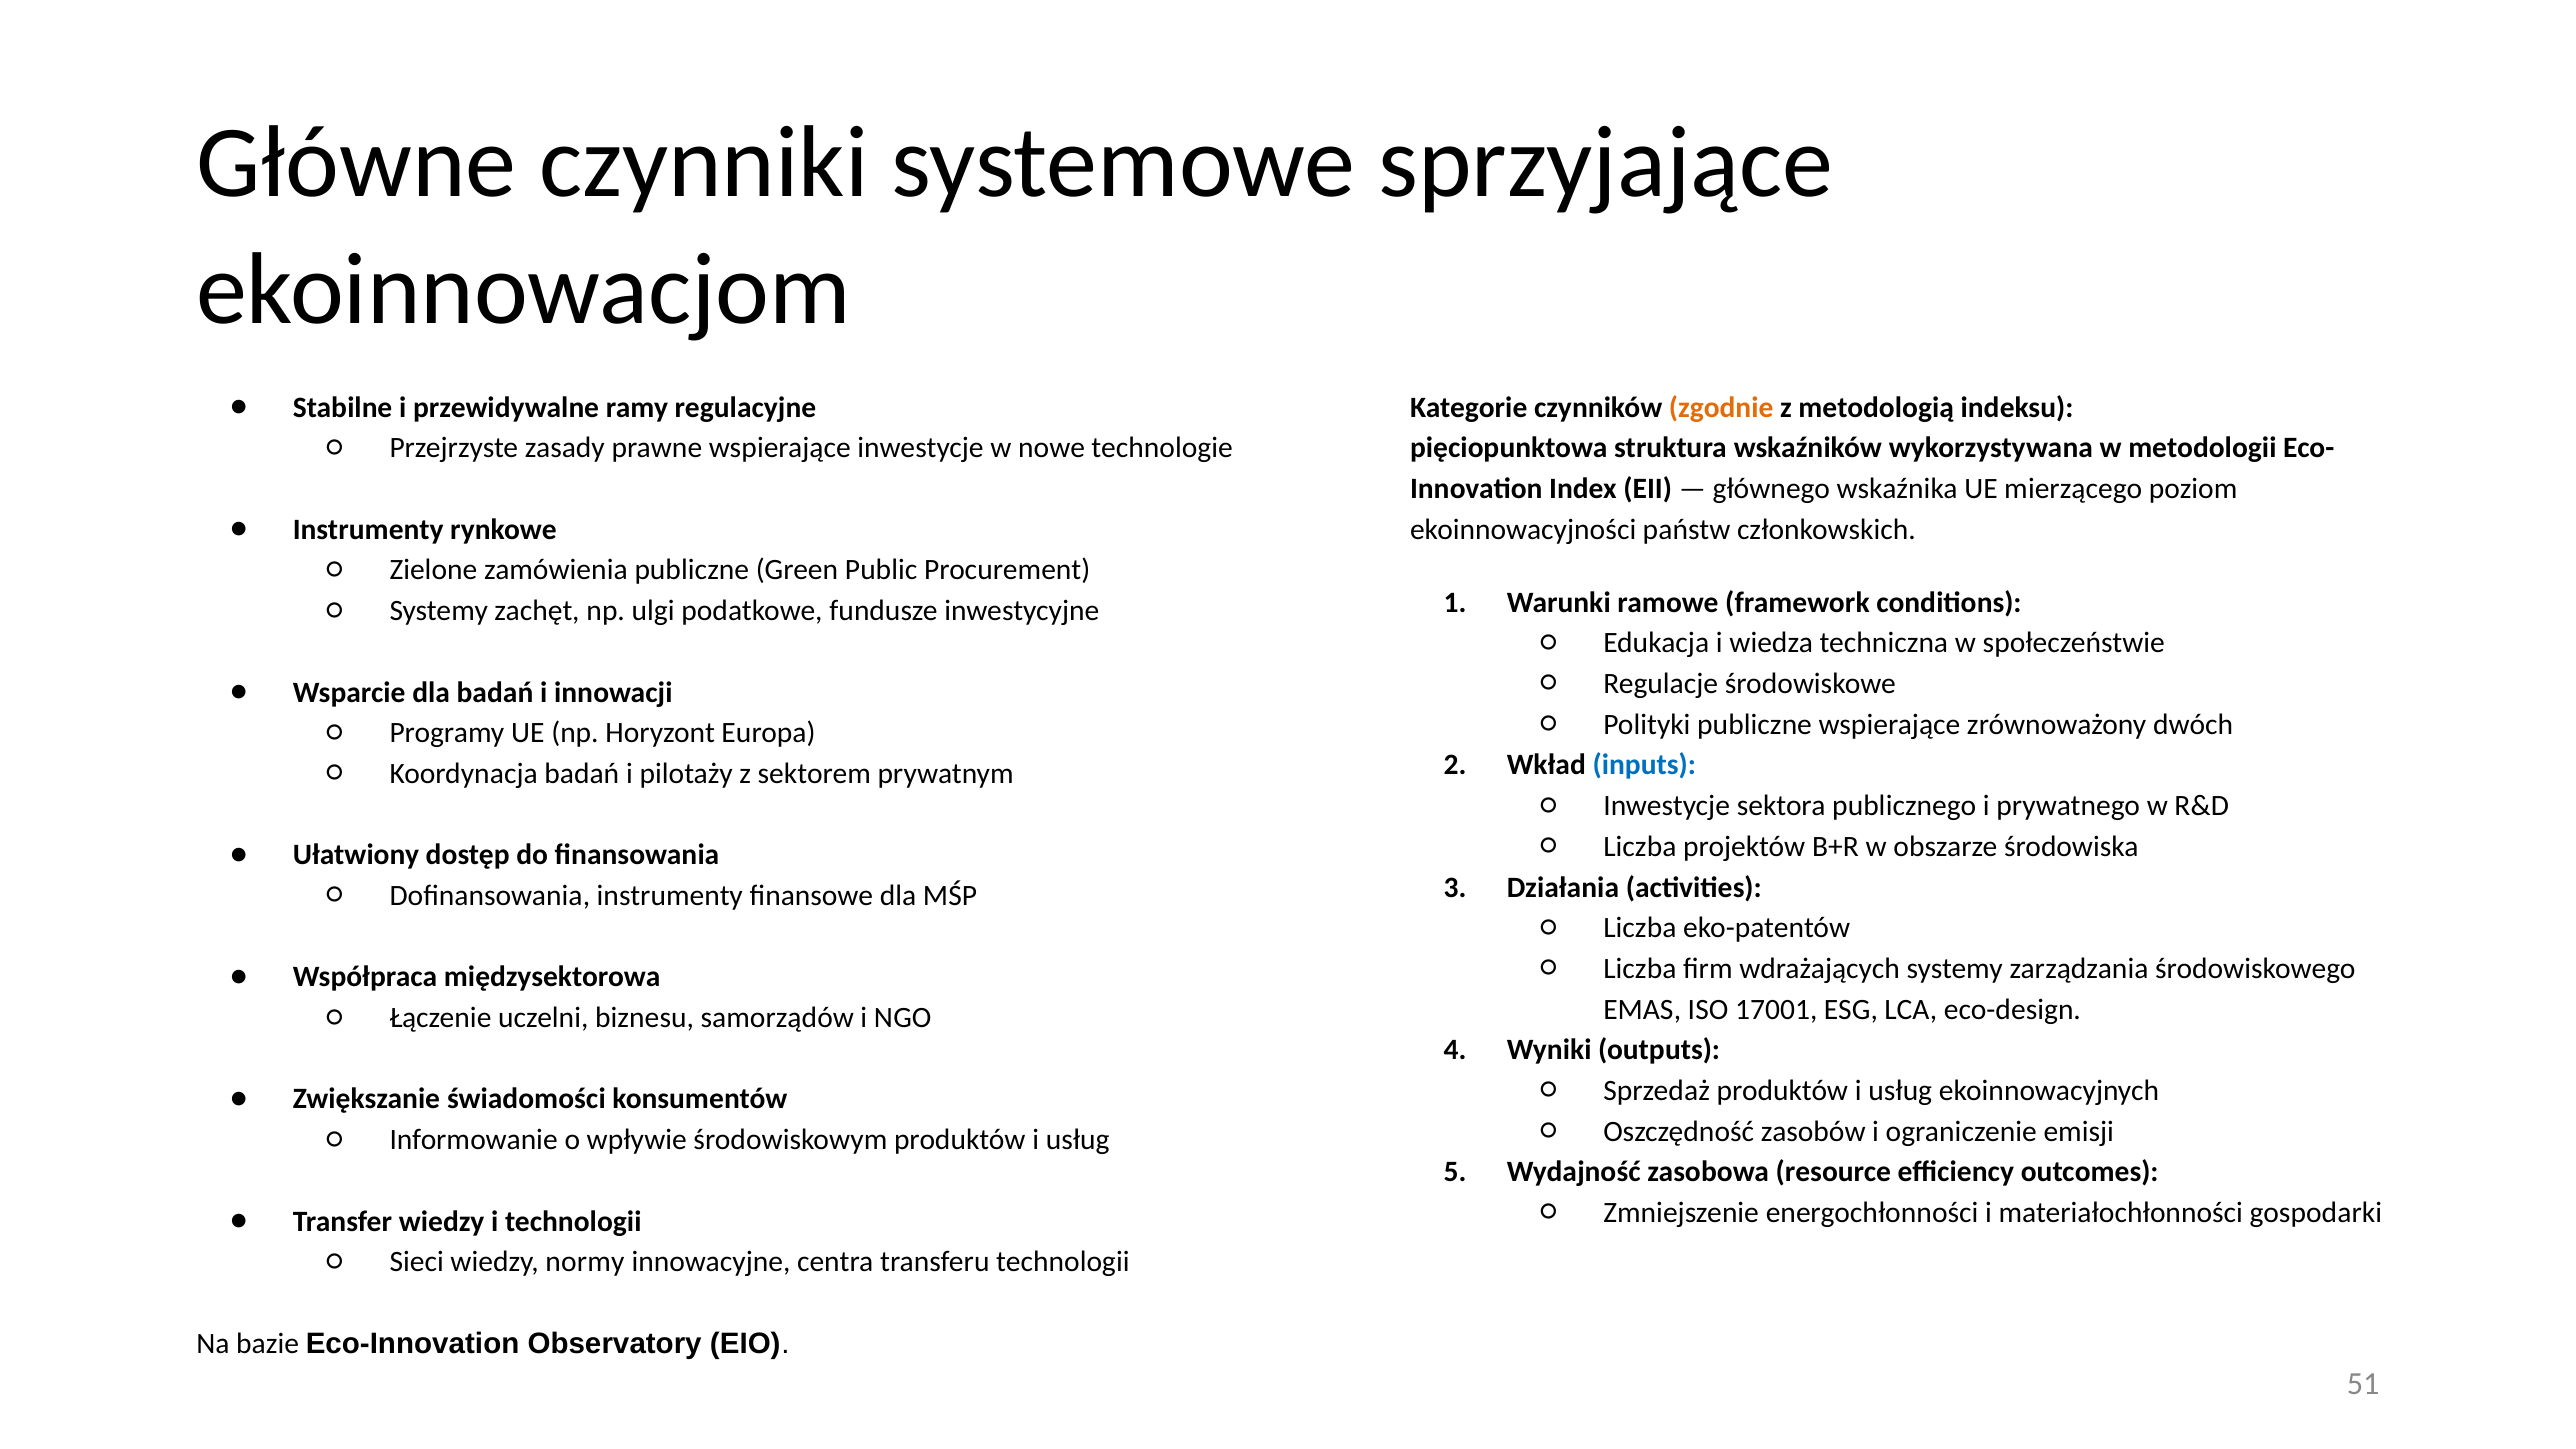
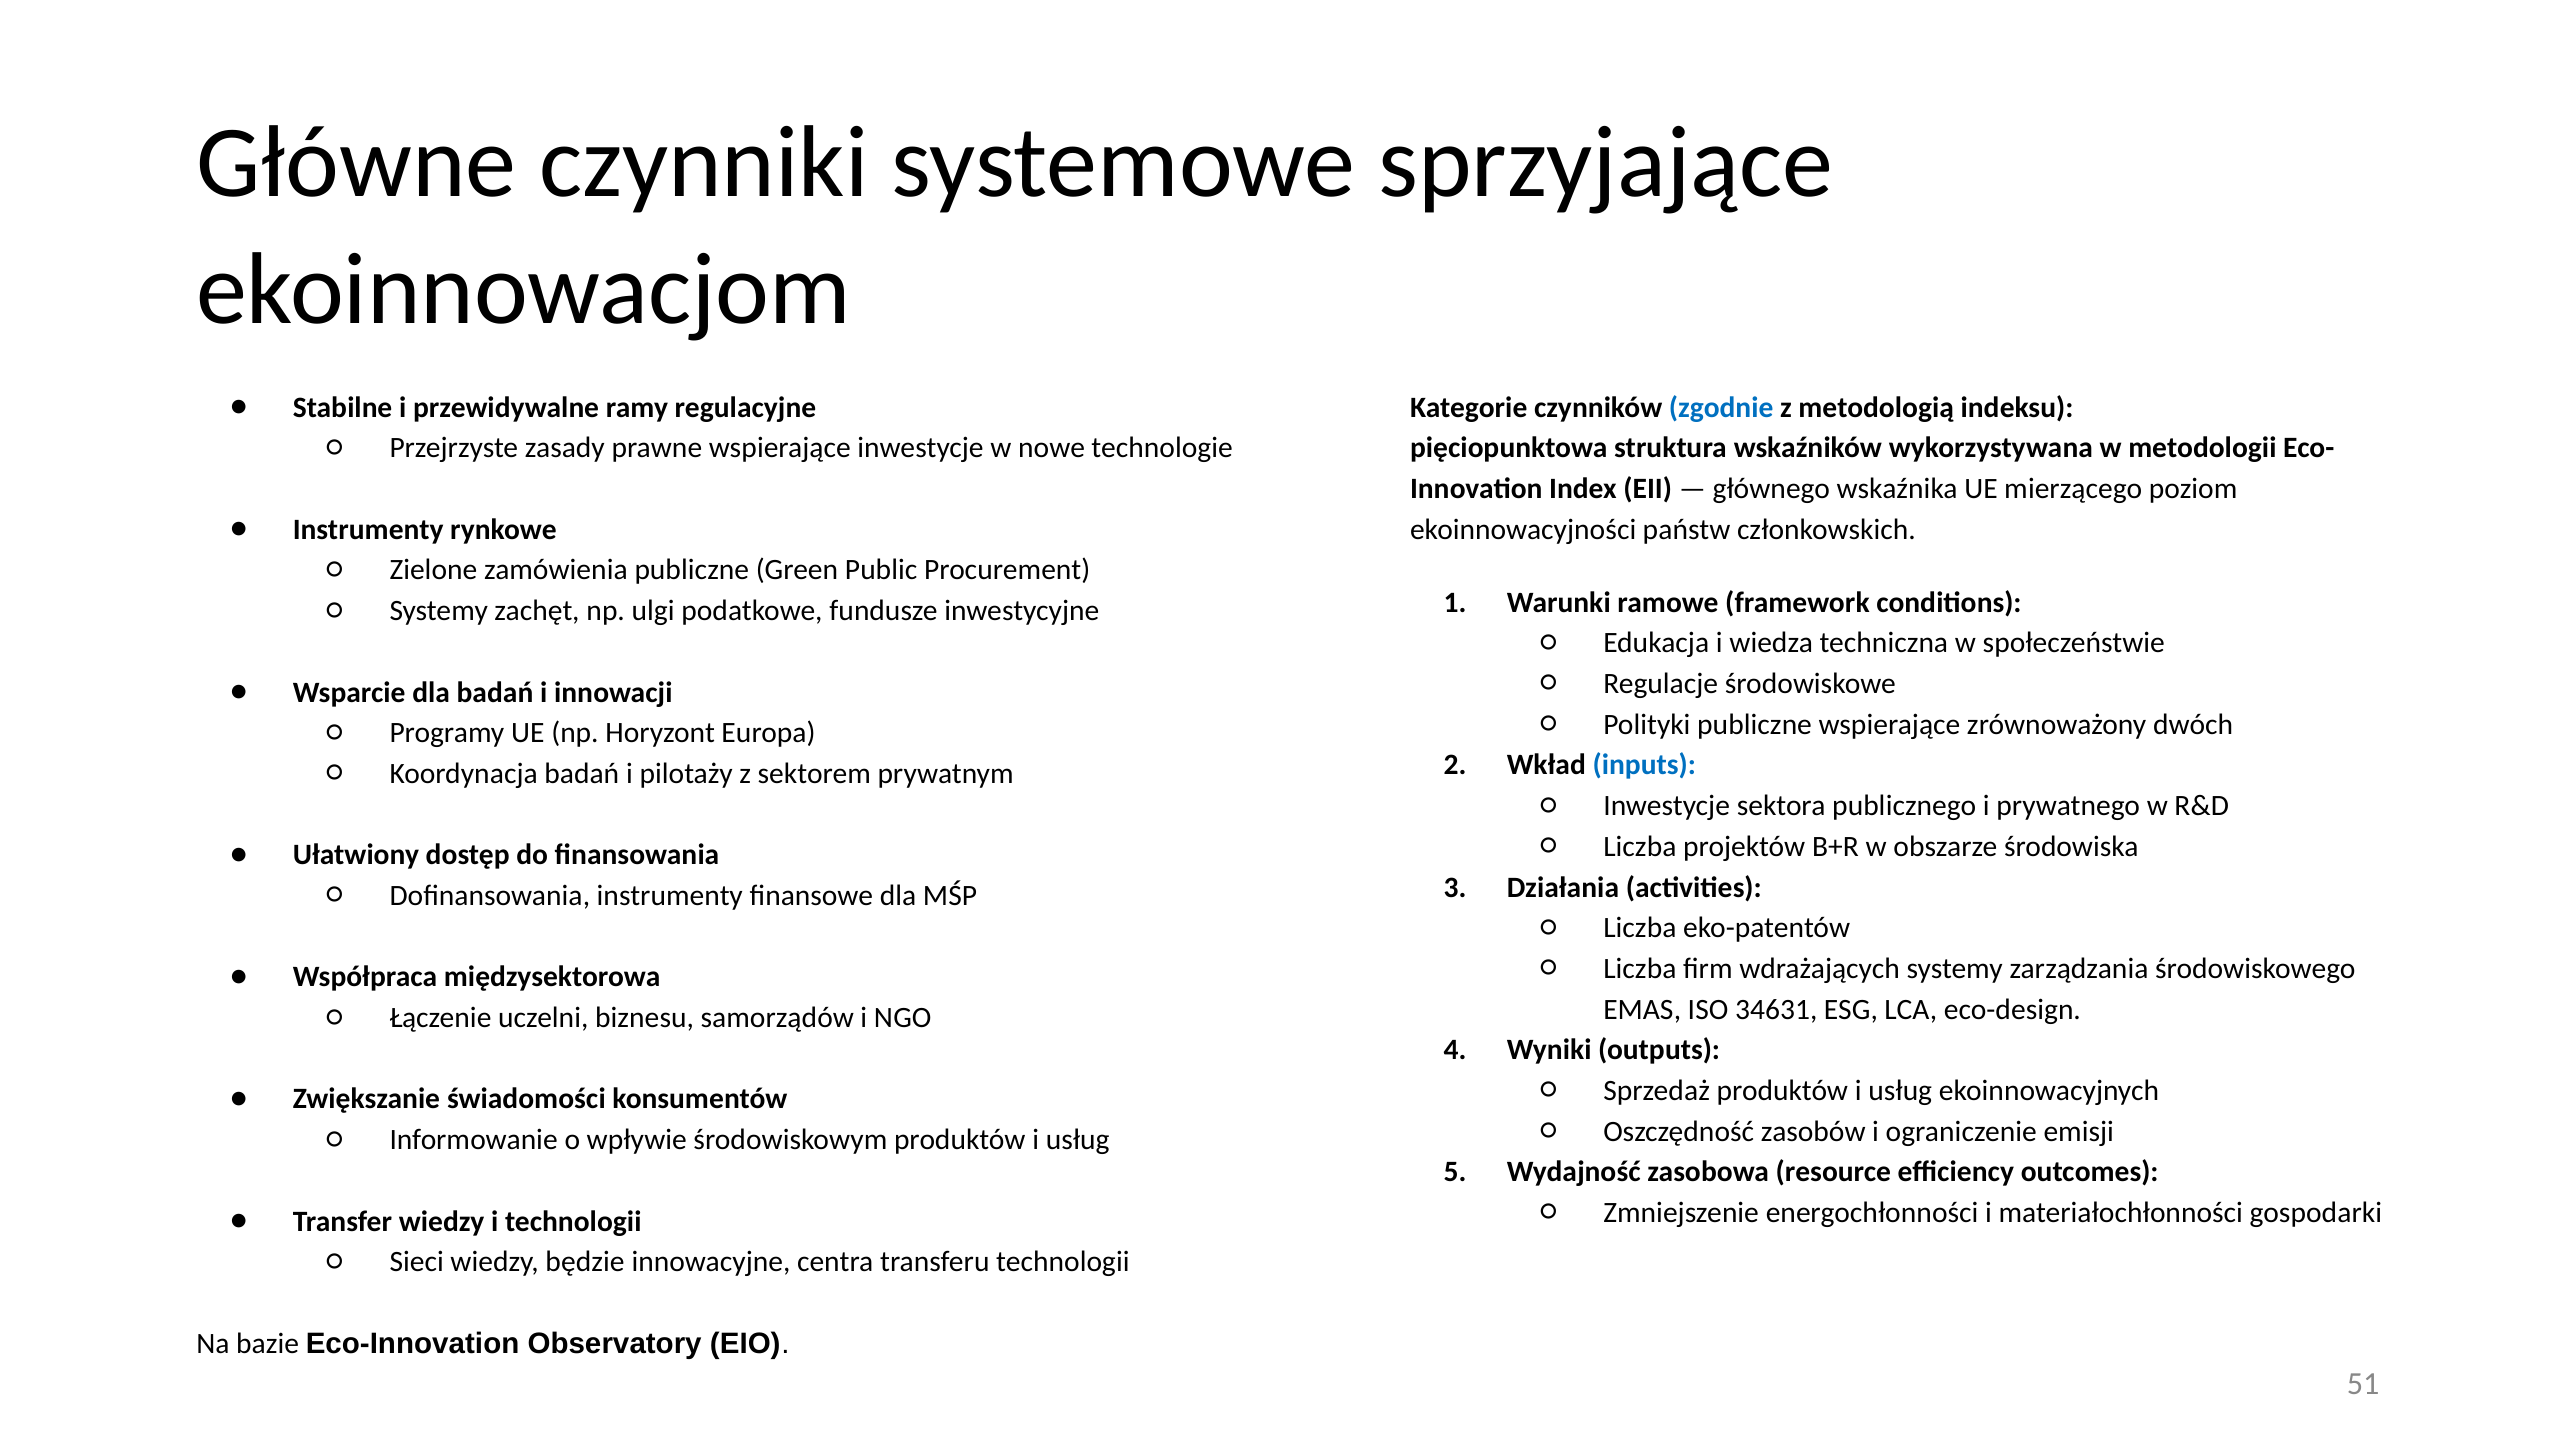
zgodnie colour: orange -> blue (1721, 407)
17001: 17001 -> 34631 (1776, 1009)
normy: normy -> będzie (585, 1262)
